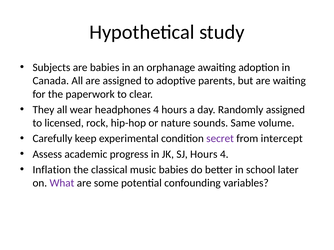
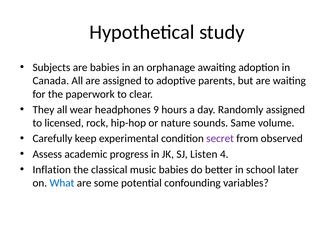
headphones 4: 4 -> 9 (156, 110)
intercept: intercept -> observed (282, 139)
SJ Hours: Hours -> Listen (204, 154)
What colour: purple -> blue (62, 183)
